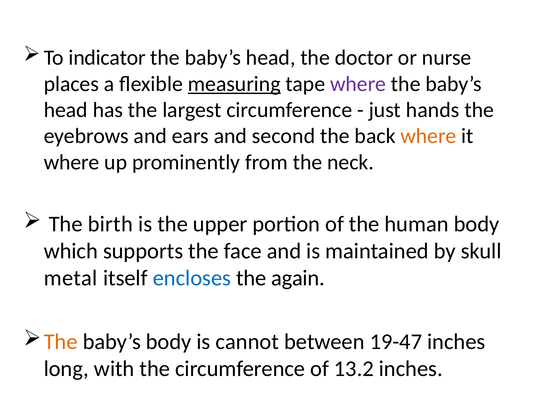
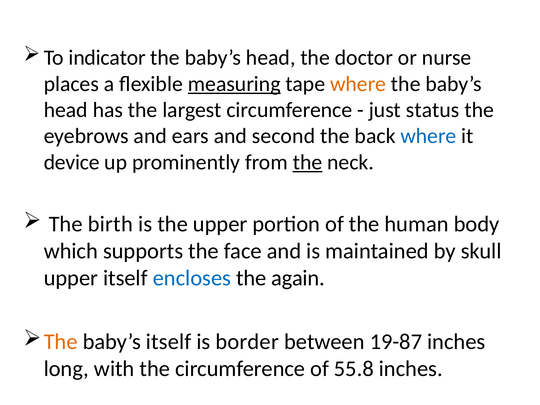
where colour: purple -> orange (358, 84)
hands: hands -> status (433, 110)
where colour: orange -> blue (428, 136)
where: where -> device (72, 162)
the underline: none -> present (307, 162)
metal: metal -> upper (71, 278)
baby’s body: body -> itself (169, 342)
cannot: cannot -> border (247, 342)
19-47: 19-47 -> 19-87 (396, 342)
13.2: 13.2 -> 55.8 (354, 369)
